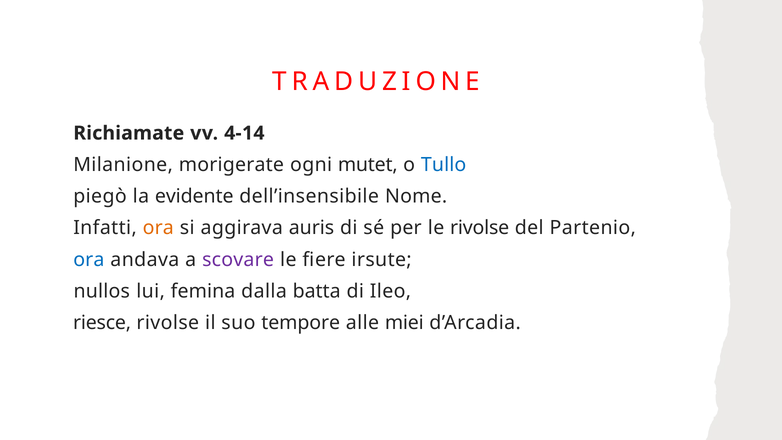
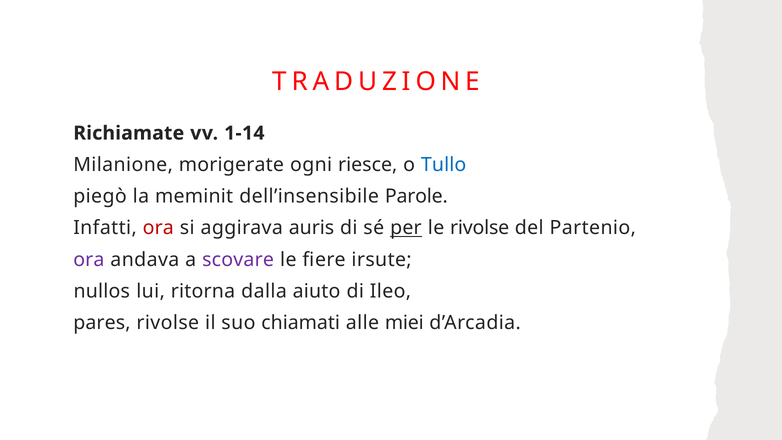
4-14: 4-14 -> 1-14 (244, 133)
mutet: mutet -> riesce (368, 165)
evidente: evidente -> meminit (194, 196)
Nome: Nome -> Parole (416, 196)
ora colour: orange -> red (158, 228)
per underline: none -> present (406, 228)
ora colour: blue -> purple (89, 260)
femina: femina -> ritorna (203, 291)
batta: batta -> aiuto (317, 291)
riesce: riesce -> pares (102, 323)
tempore: tempore -> chiamati (301, 323)
